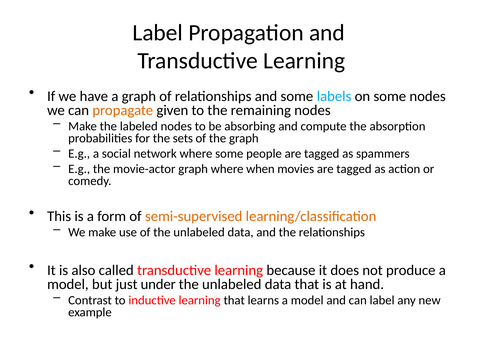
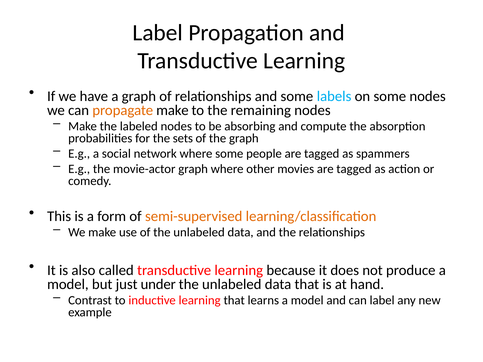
propagate given: given -> make (172, 110)
when: when -> other (260, 169)
